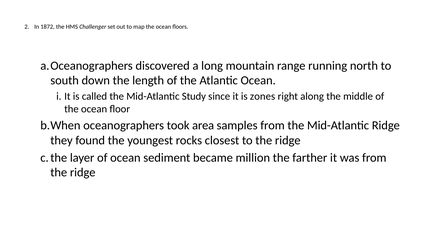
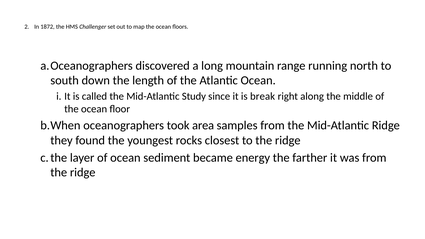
zones: zones -> break (263, 96)
million: million -> energy (253, 158)
